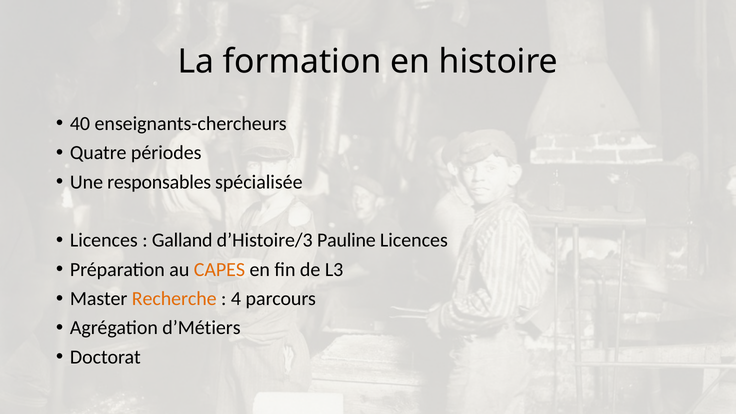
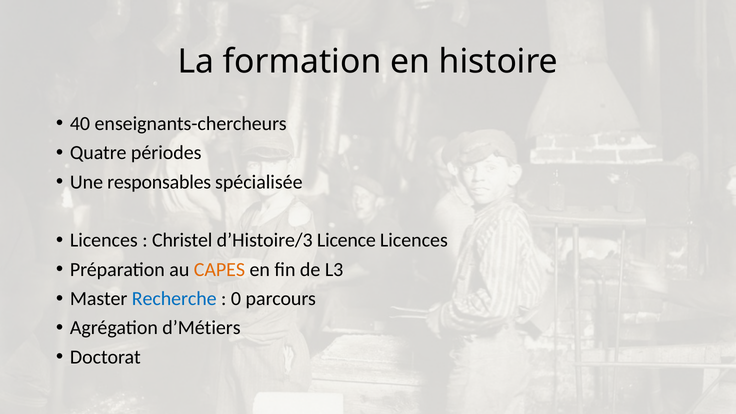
Galland: Galland -> Christel (182, 240)
Pauline: Pauline -> Licence (346, 240)
Recherche colour: orange -> blue (174, 299)
4: 4 -> 0 (236, 299)
